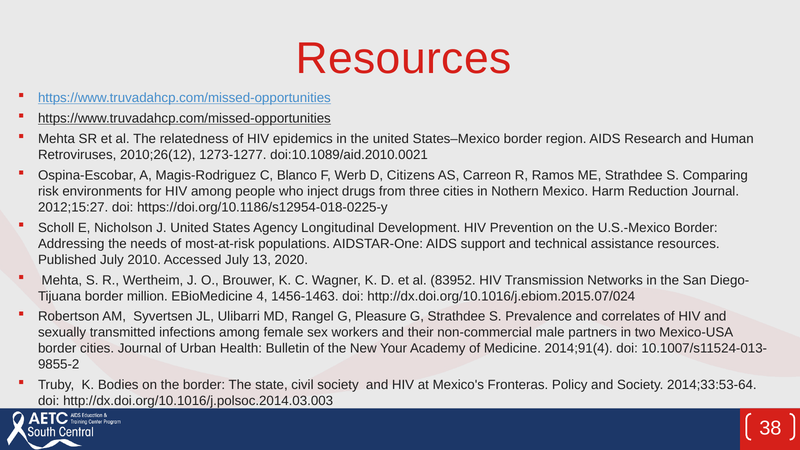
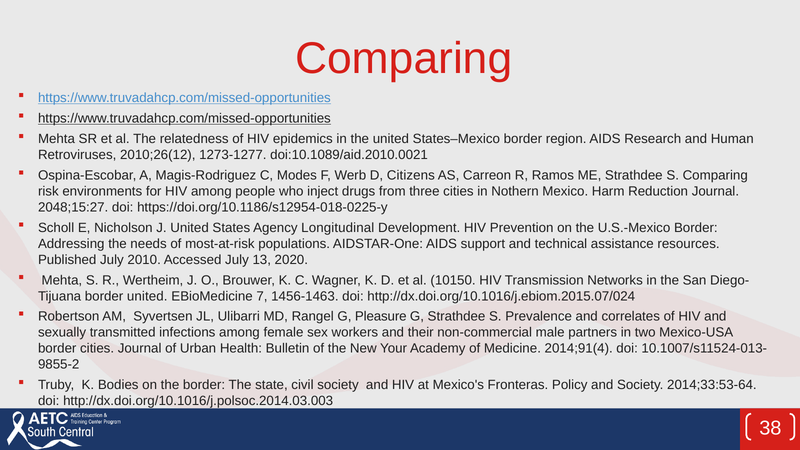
Resources: Resources -> Comparing (404, 59)
Blanco: Blanco -> Modes (297, 175)
2012;15:27: 2012;15:27 -> 2048;15:27 (73, 207)
83952: 83952 -> 10150 (453, 280)
border million: million -> united (147, 296)
4: 4 -> 7 (262, 296)
